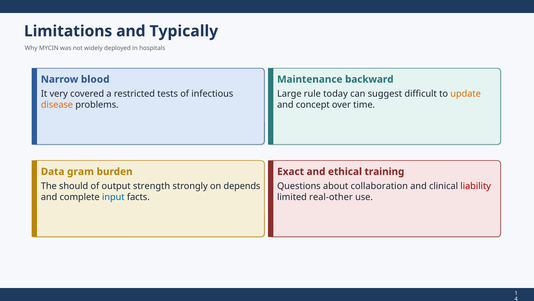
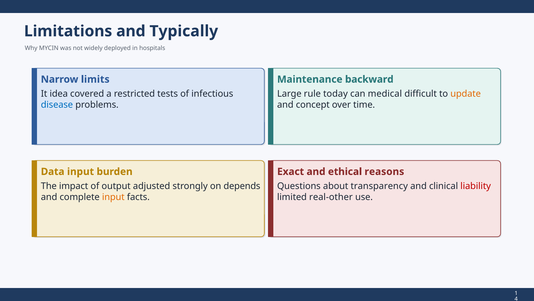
blood: blood -> limits (95, 79)
very: very -> idea (59, 93)
suggest: suggest -> medical (385, 93)
disease colour: orange -> blue (57, 104)
Data gram: gram -> input (81, 171)
training: training -> reasons (384, 171)
should: should -> impact (74, 186)
strength: strength -> adjusted (152, 186)
collaboration: collaboration -> transparency (379, 186)
input colour: blue -> orange (113, 197)
